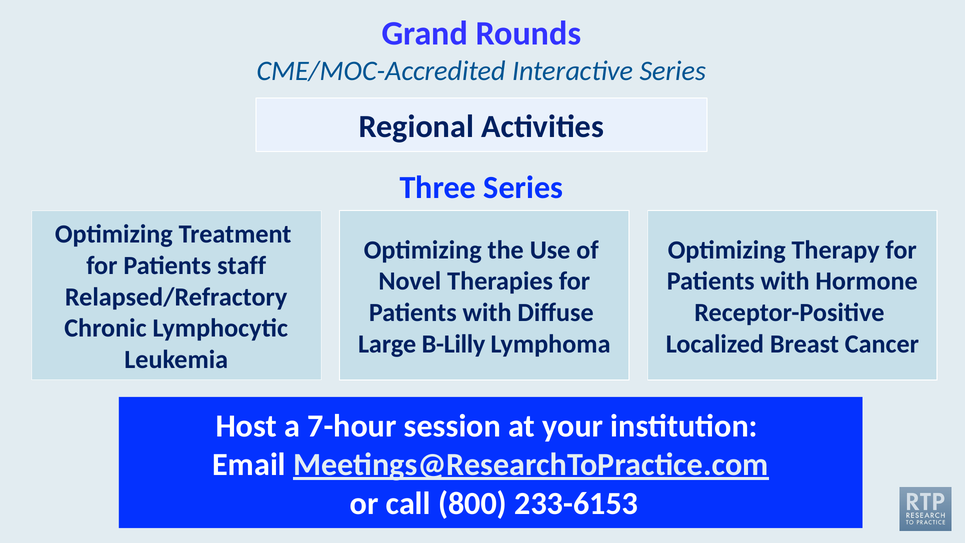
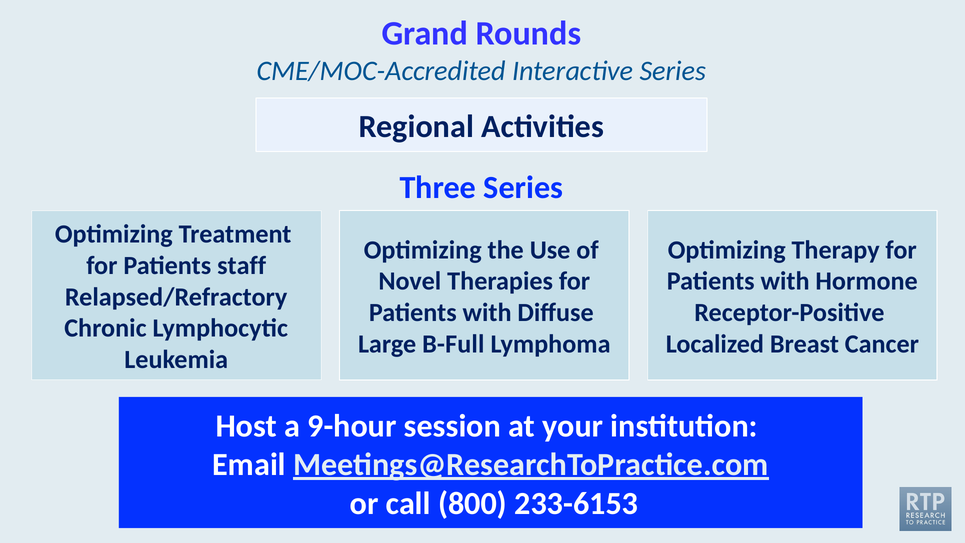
B-Lilly: B-Lilly -> B-Full (453, 344)
7-hour: 7-hour -> 9-hour (352, 426)
